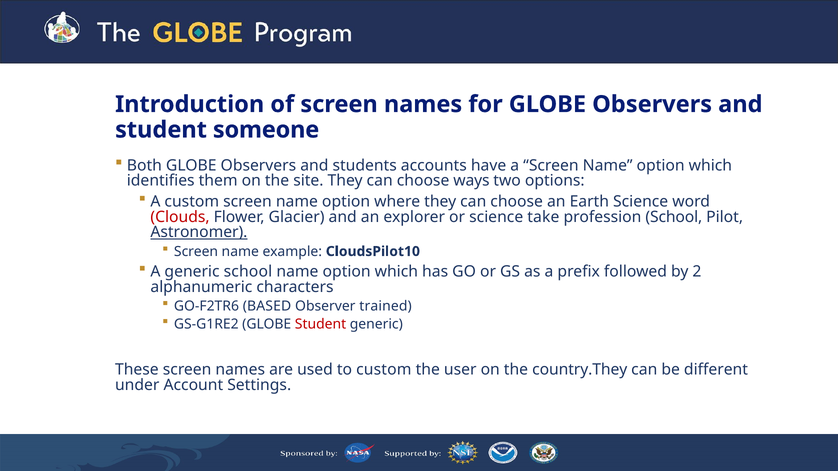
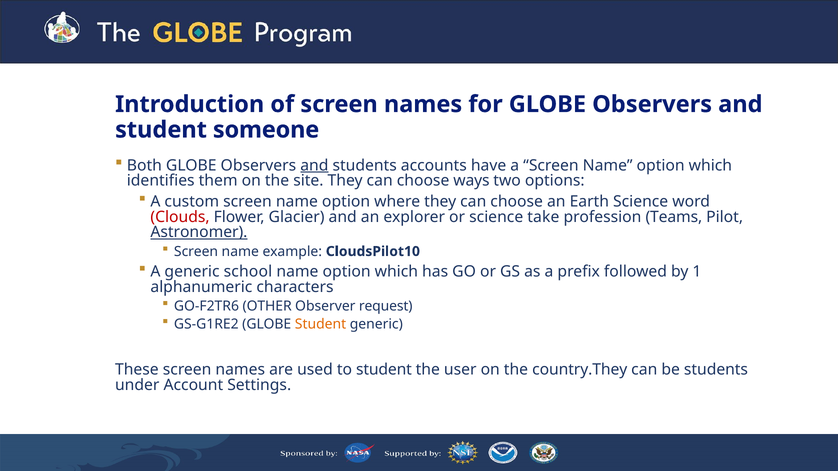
and underline: none -> present (314, 165)
profession School: School -> Teams (674, 217)
2: 2 -> 1 (697, 272)
BASED: BASED -> OTHER (267, 306)
trained: trained -> request (386, 306)
Student colour: red -> orange (321, 325)
to custom: custom -> student (384, 370)
be different: different -> students (716, 370)
